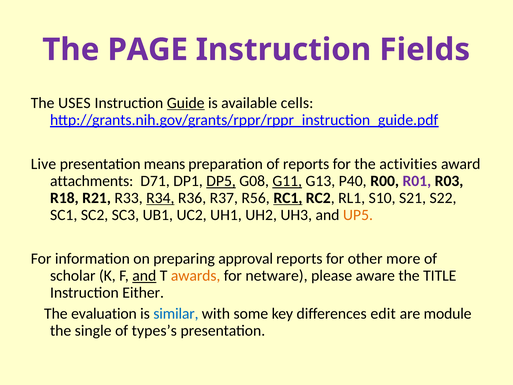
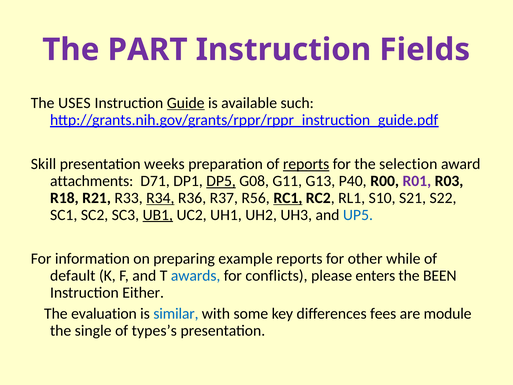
PAGE: PAGE -> PART (148, 50)
cells: cells -> such (297, 103)
Live: Live -> Skill (44, 164)
means: means -> weeks (164, 164)
reports underline: none -> present (306, 164)
activities: activities -> selection (408, 164)
G11 underline: present -> none (287, 181)
UB1 underline: none -> present (158, 215)
UP5 colour: orange -> blue (358, 215)
approval: approval -> example (246, 259)
more: more -> while (403, 259)
scholar: scholar -> default (73, 276)
and underline: present -> none (144, 276)
awards colour: orange -> blue (196, 276)
netware: netware -> conflicts (277, 276)
aware: aware -> enters (375, 276)
TITLE: TITLE -> BEEN (440, 276)
edit: edit -> fees (383, 314)
